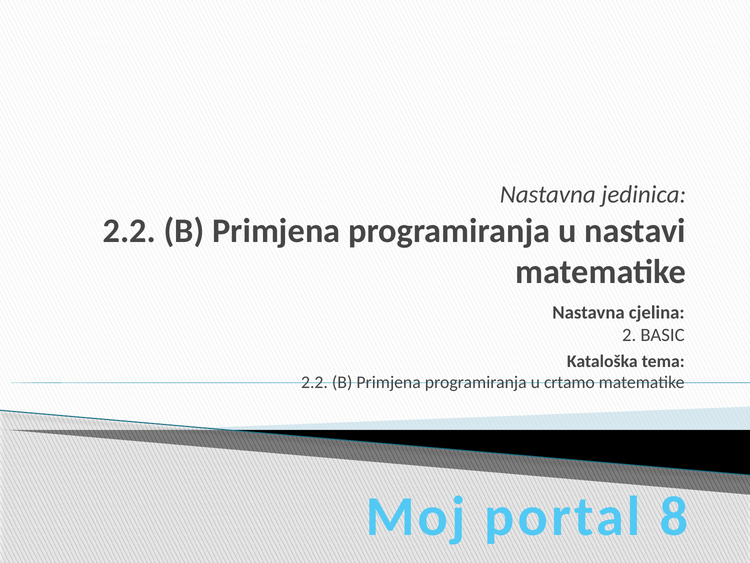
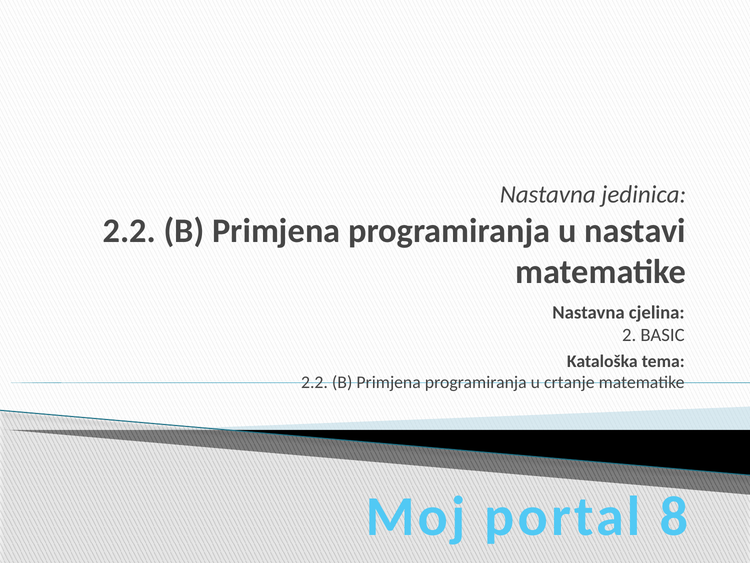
crtamo: crtamo -> crtanje (569, 382)
